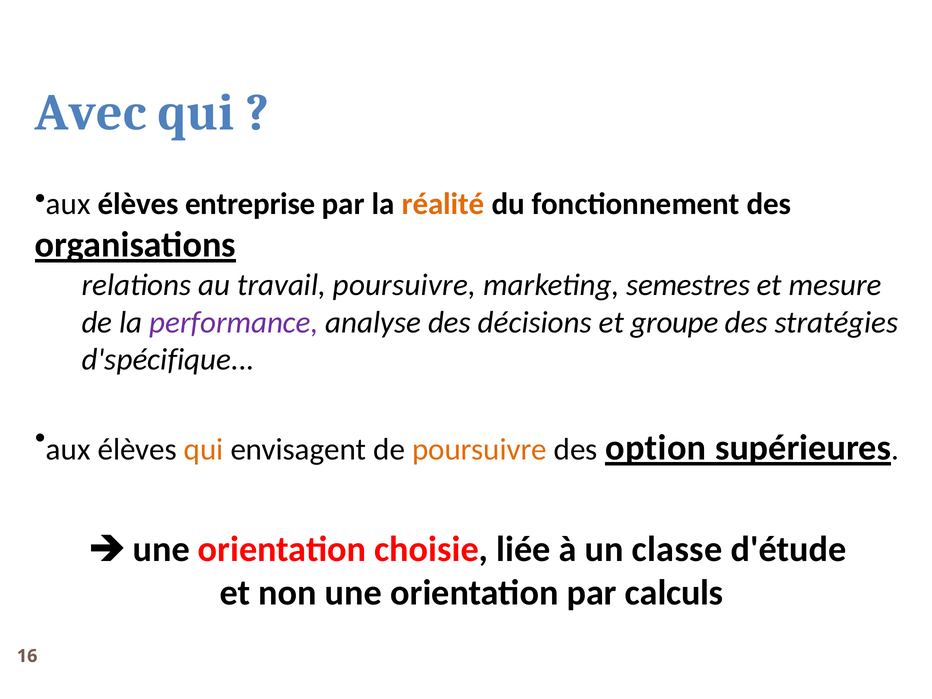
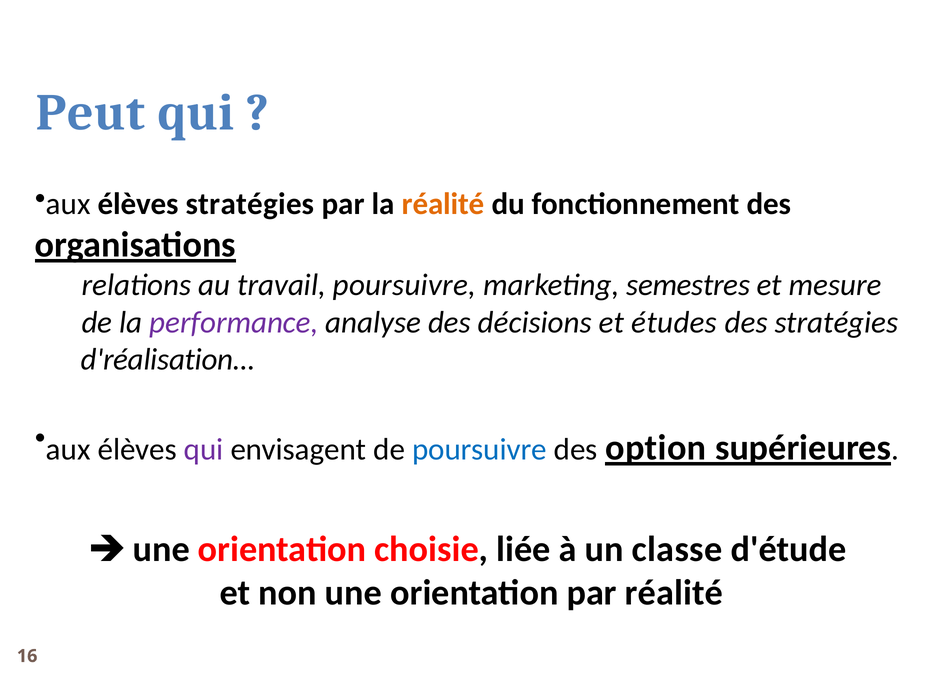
Avec: Avec -> Peut (91, 112)
élèves entreprise: entreprise -> stratégies (250, 204)
groupe: groupe -> études (674, 322)
d'spécifique: d'spécifique -> d'réalisation (168, 360)
qui colour: orange -> purple (204, 450)
poursuivre colour: orange -> blue (479, 450)
par calculs: calculs -> réalité (674, 593)
